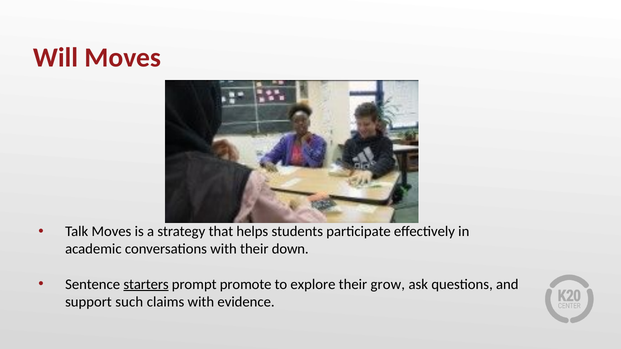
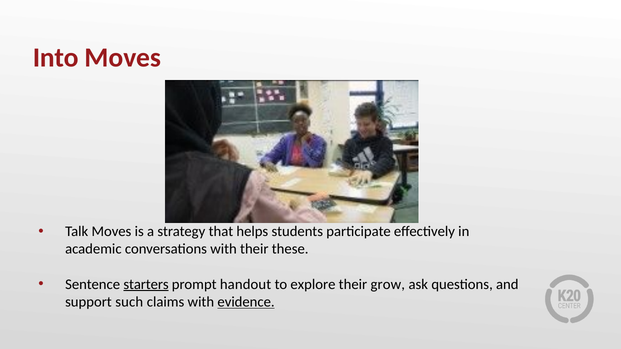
Will: Will -> Into (56, 58)
down: down -> these (290, 249)
promote: promote -> handout (246, 285)
evidence underline: none -> present (246, 302)
